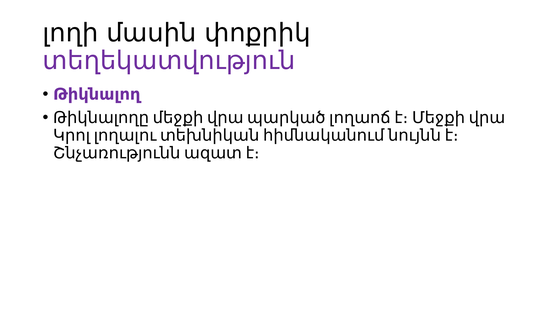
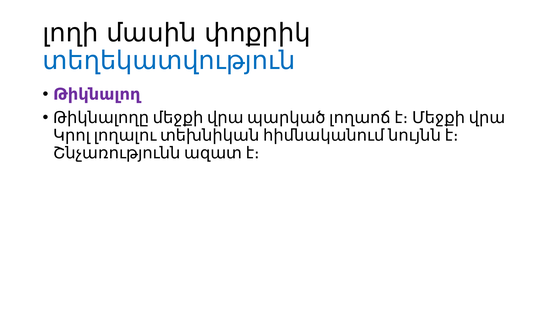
տեղեկատվություն colour: purple -> blue (169, 61)
